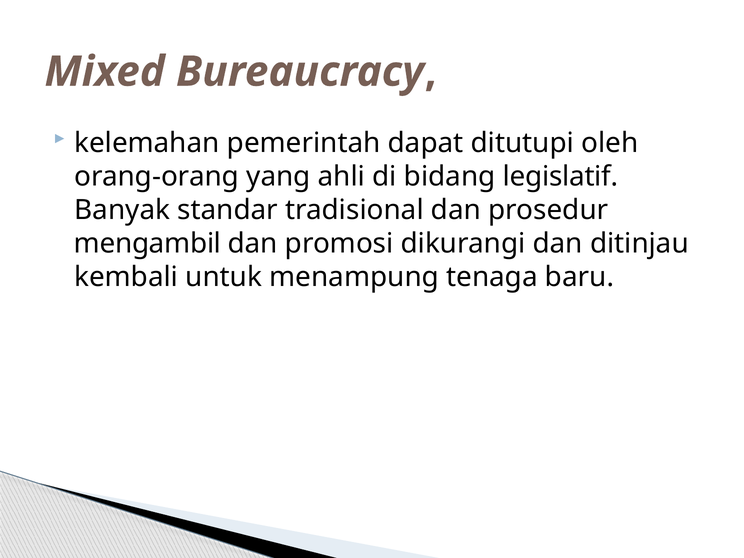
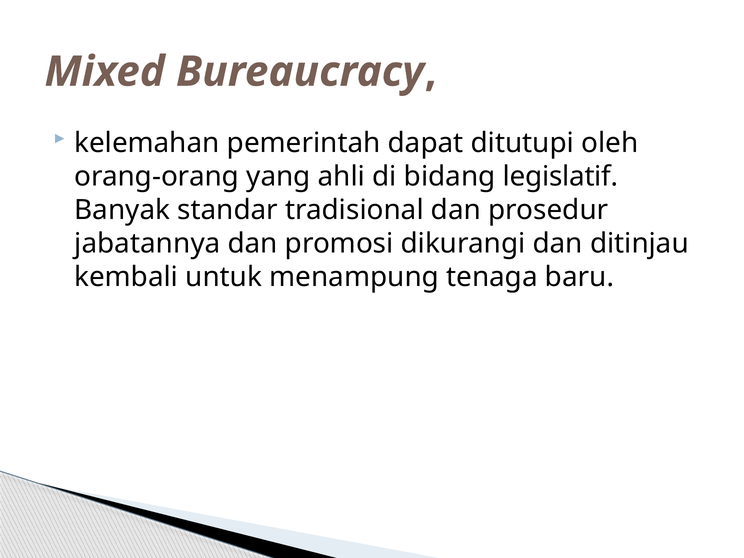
mengambil: mengambil -> jabatannya (147, 243)
